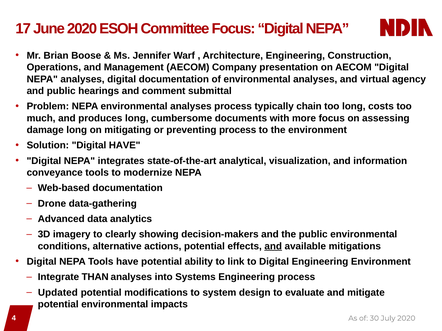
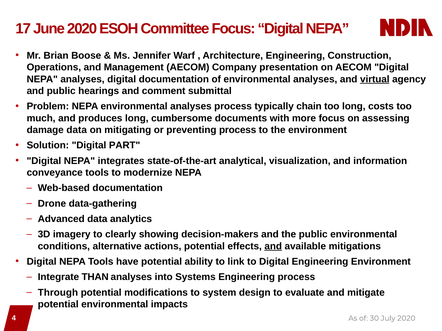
virtual underline: none -> present (375, 79)
damage long: long -> data (77, 130)
Digital HAVE: HAVE -> PART (125, 146)
Updated: Updated -> Through (58, 293)
